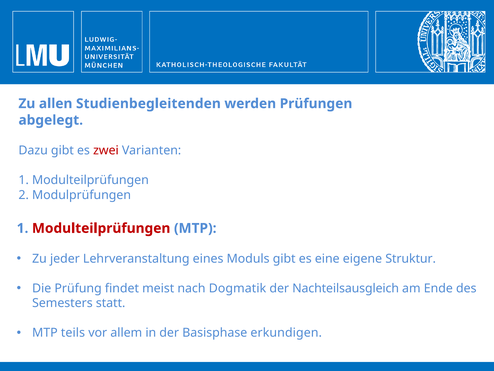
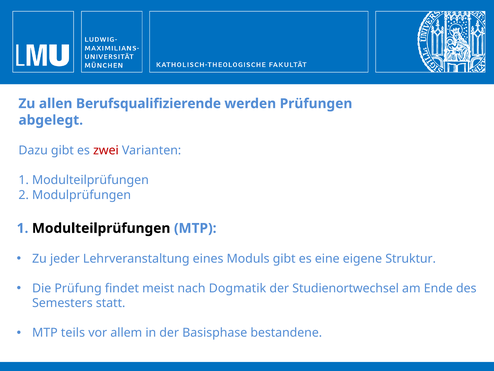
Studienbegleitenden: Studienbegleitenden -> Berufsqualifizierende (148, 103)
Modulteilprüfungen colour: red -> black (101, 228)
Nachteilsausgleich: Nachteilsausgleich -> Studienortwechsel (346, 288)
erkundigen: erkundigen -> bestandene (286, 332)
